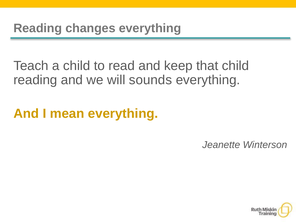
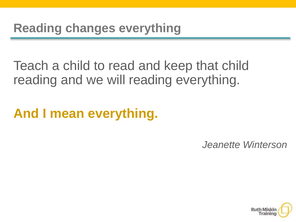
will sounds: sounds -> reading (151, 80)
